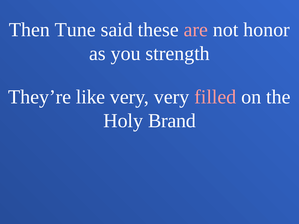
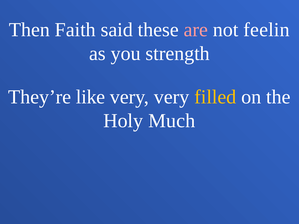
Tune: Tune -> Faith (75, 30)
honor: honor -> feelin (266, 30)
filled colour: pink -> yellow (215, 97)
Brand: Brand -> Much (172, 121)
